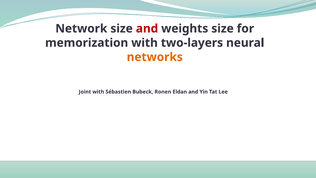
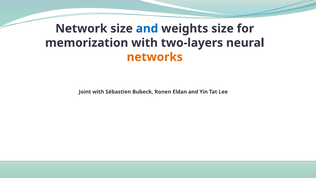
and colour: red -> blue (147, 29)
